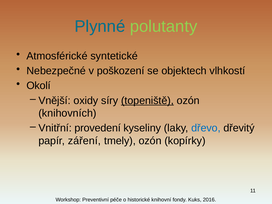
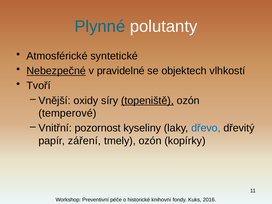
polutanty colour: light green -> white (164, 26)
Nebezpečné underline: none -> present (56, 71)
poškození: poškození -> pravidelné (121, 71)
Okolí: Okolí -> Tvoří (39, 86)
knihovních: knihovních -> temperové (67, 113)
provedení: provedení -> pozornost (98, 128)
